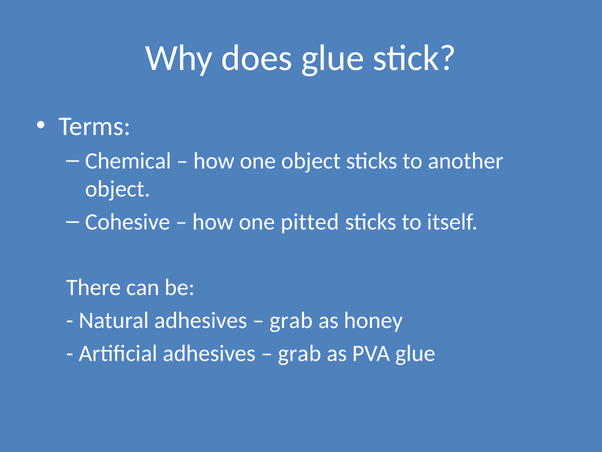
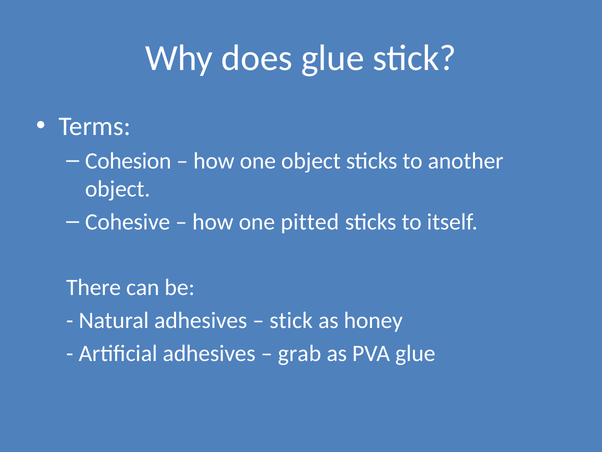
Chemical: Chemical -> Cohesion (128, 161)
grab: grab -> stick (291, 320)
